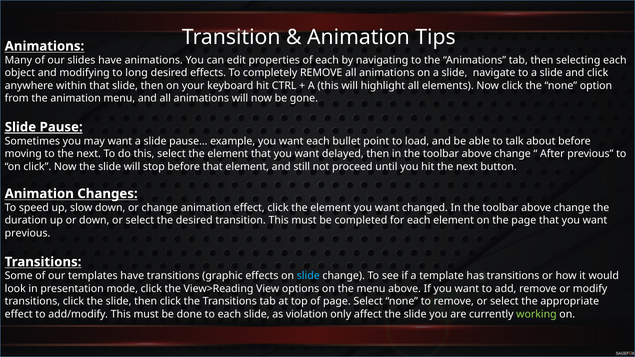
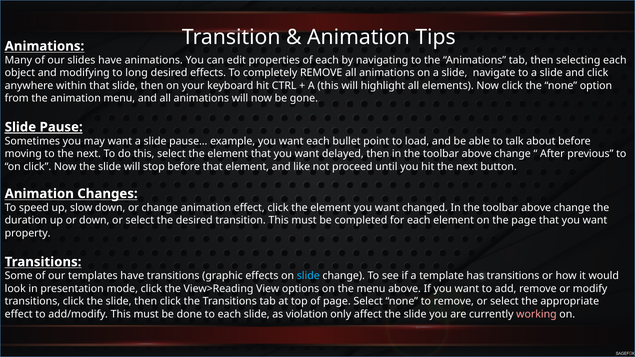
still: still -> like (302, 167)
previous: previous -> property (28, 233)
working colour: light green -> pink (536, 314)
